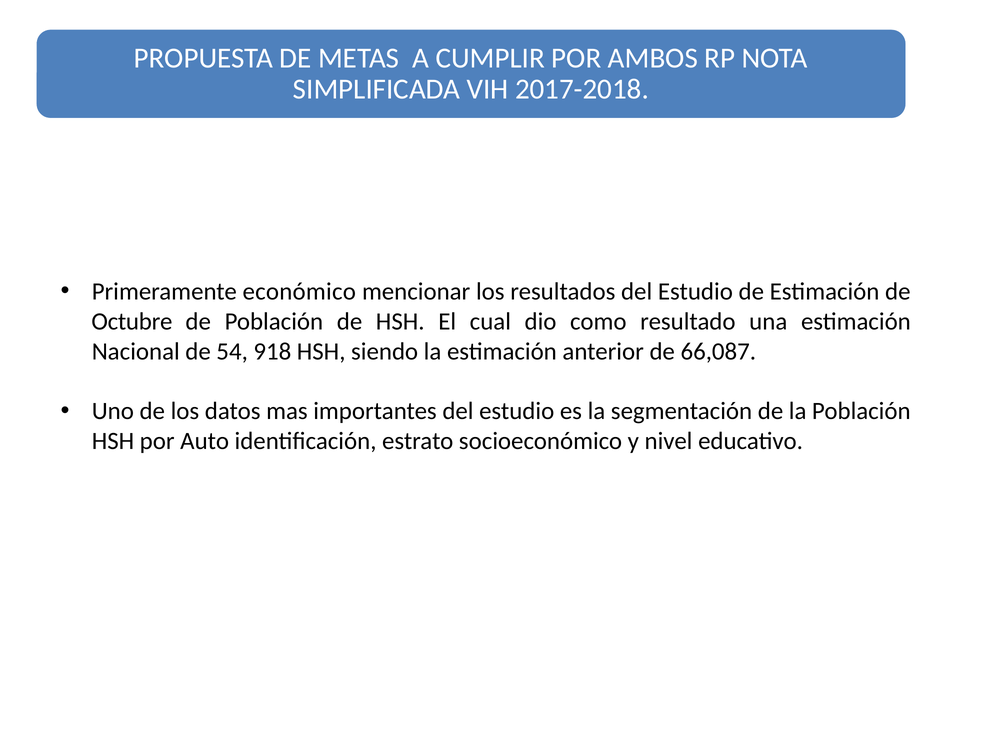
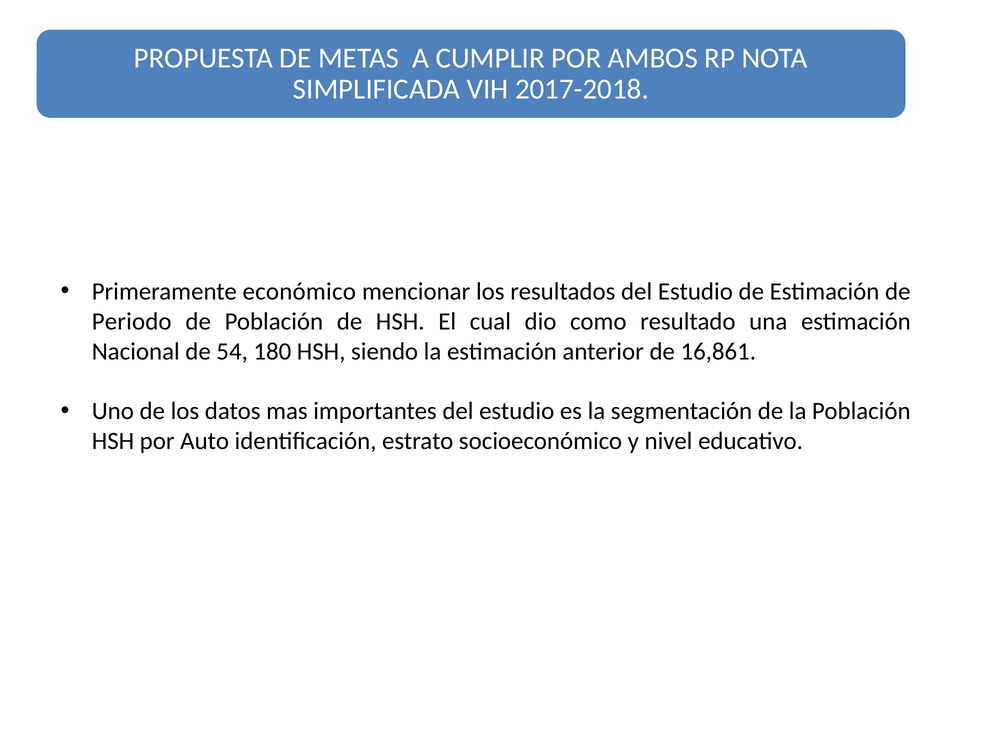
Octubre: Octubre -> Periodo (132, 321)
918: 918 -> 180 (272, 351)
66,087: 66,087 -> 16,861 (718, 351)
